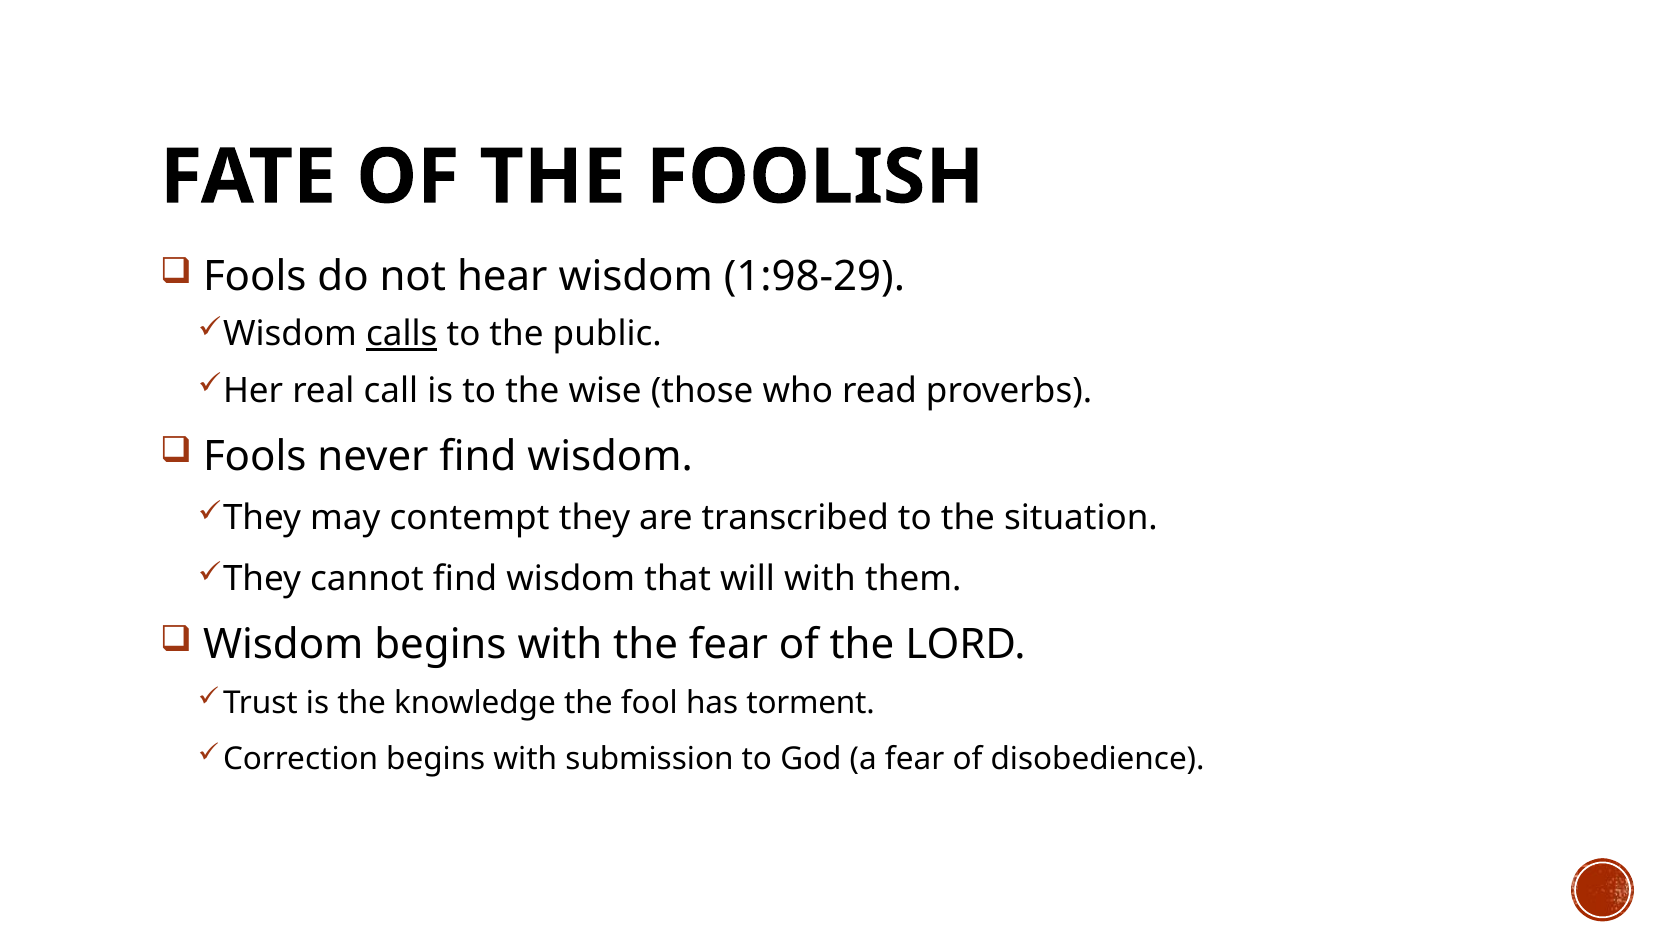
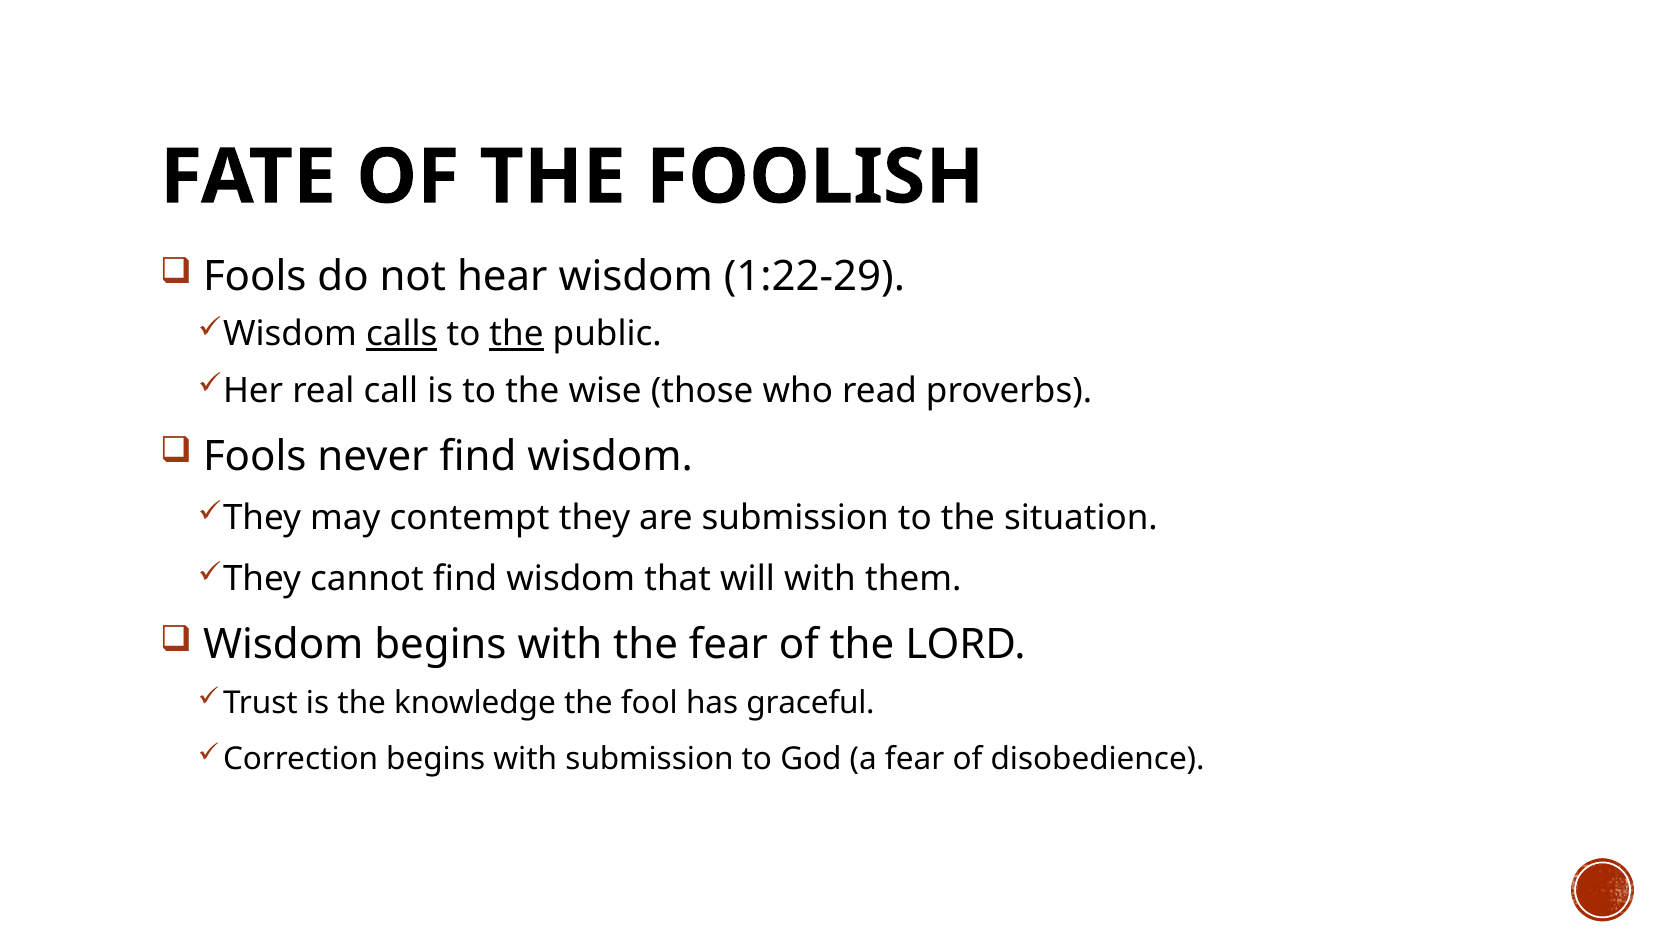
1:98-29: 1:98-29 -> 1:22-29 (814, 277)
the underline: none -> present (517, 334)
are transcribed: transcribed -> submission (795, 518)
torment: torment -> graceful (811, 703)
